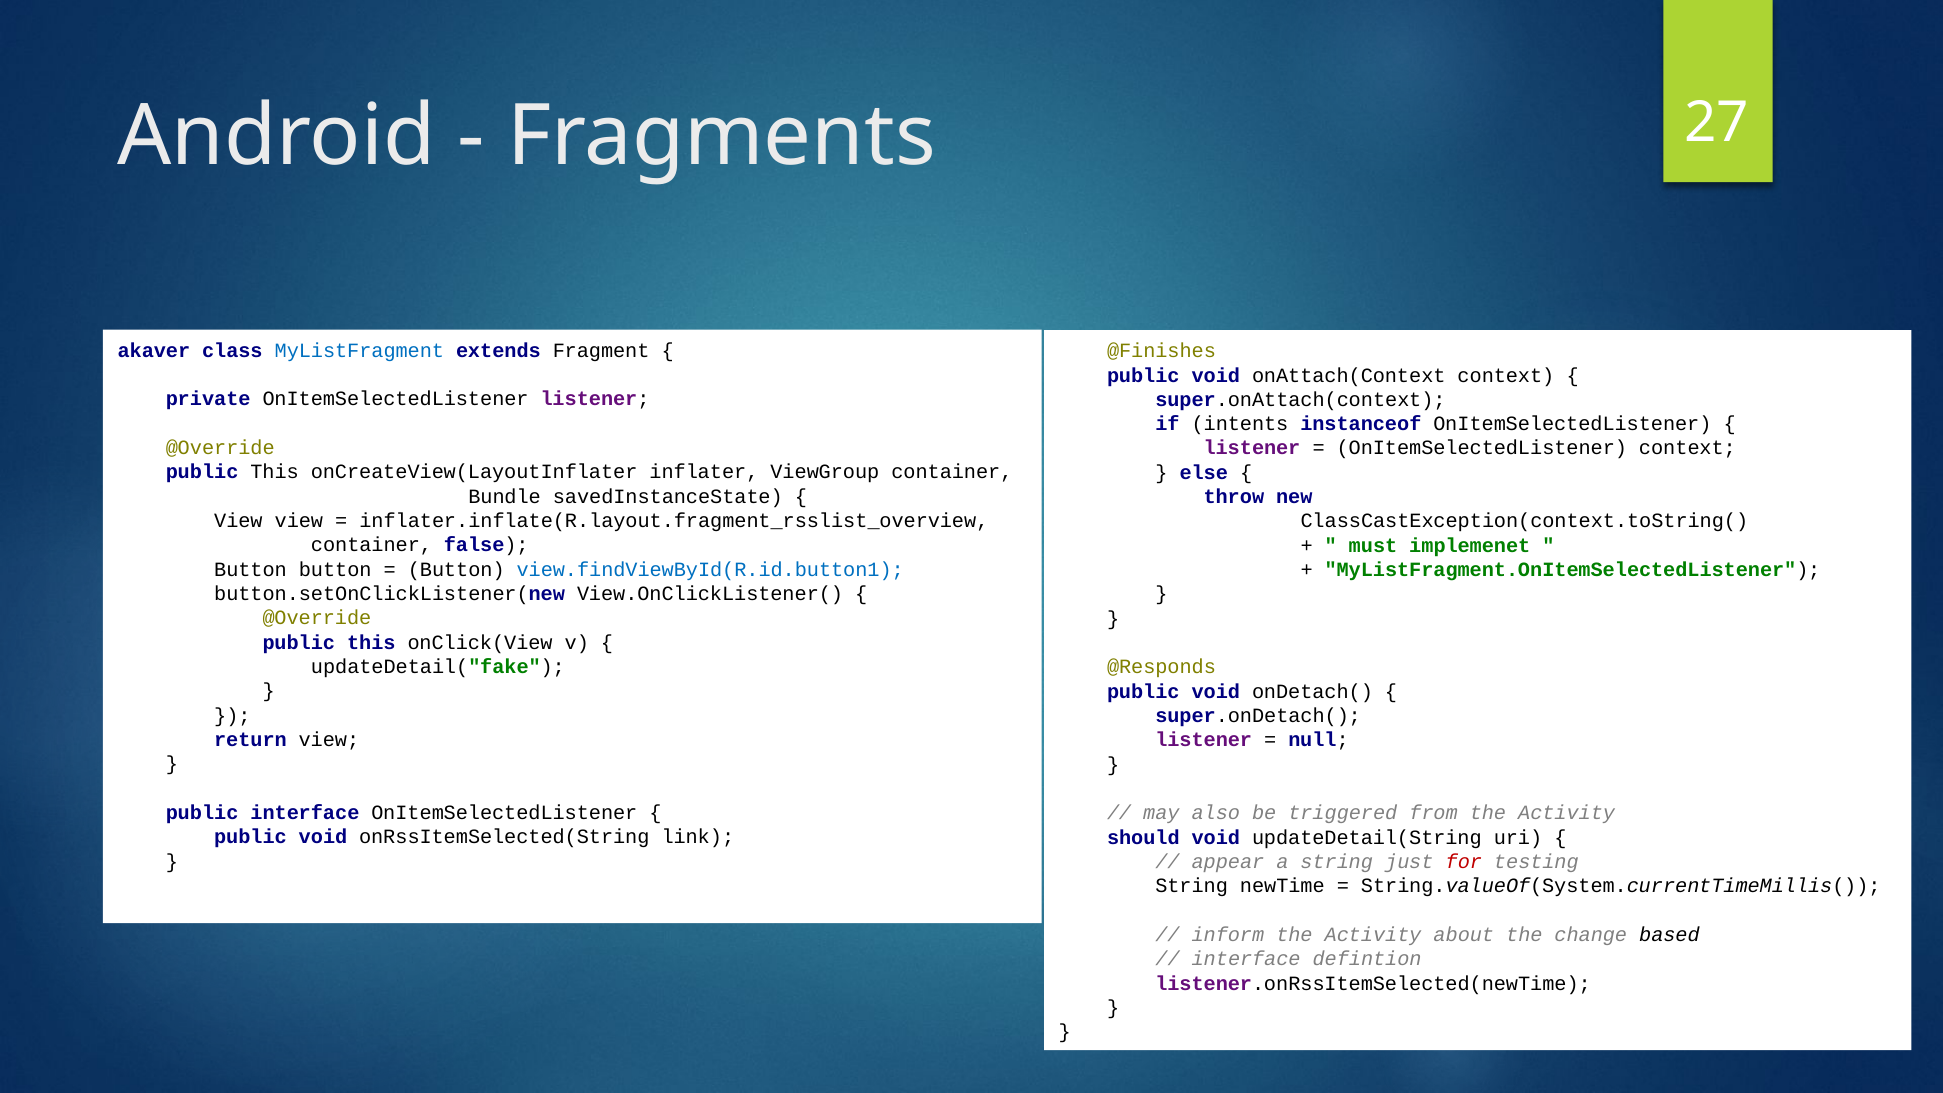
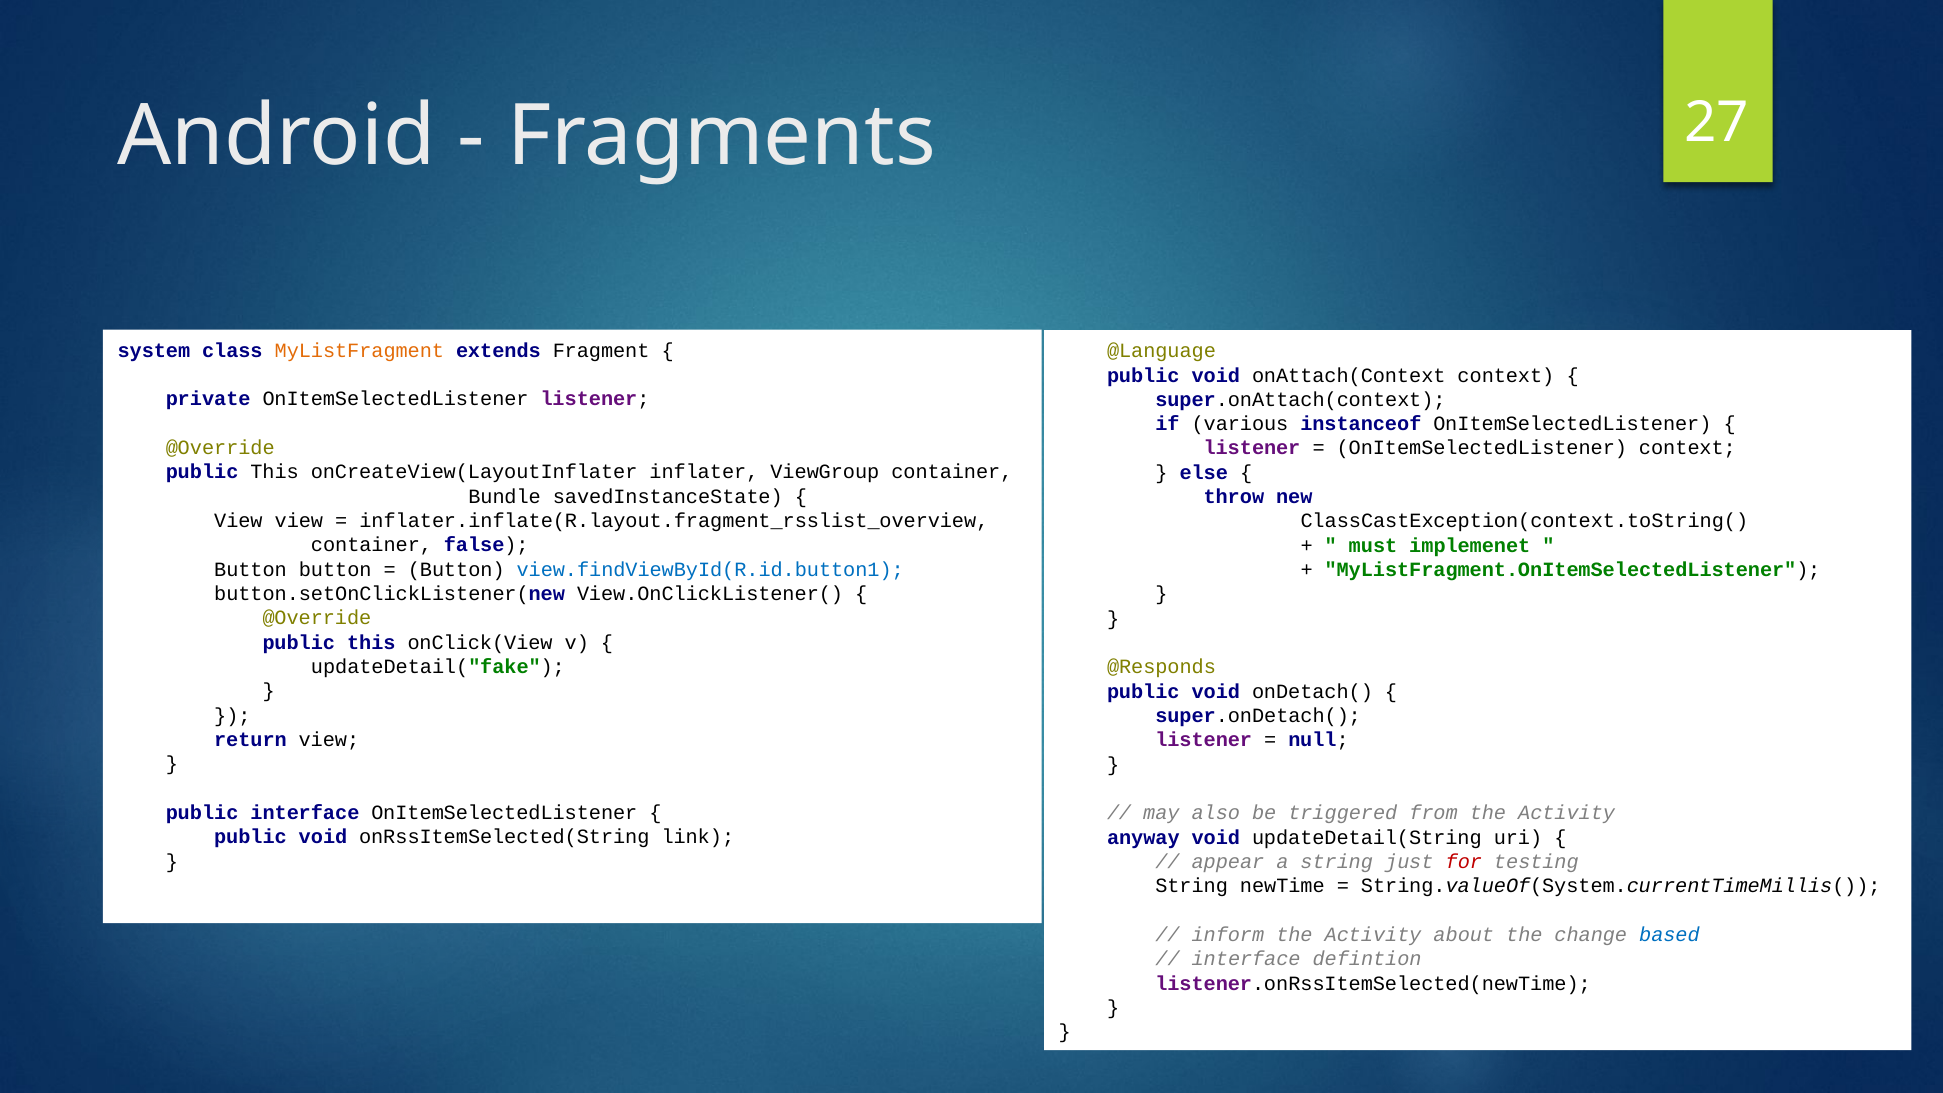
akaver: akaver -> system (154, 350)
MyListFragment colour: blue -> orange (359, 350)
@Finishes: @Finishes -> @Language (1161, 351)
intents: intents -> various (1240, 424)
should: should -> anyway (1143, 837)
based colour: black -> blue (1669, 935)
